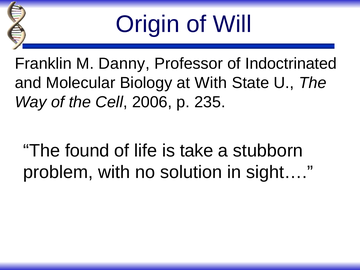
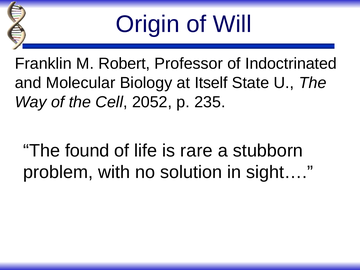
Danny: Danny -> Robert (124, 64)
at With: With -> Itself (211, 83)
2006: 2006 -> 2052 (152, 102)
take: take -> rare (196, 151)
